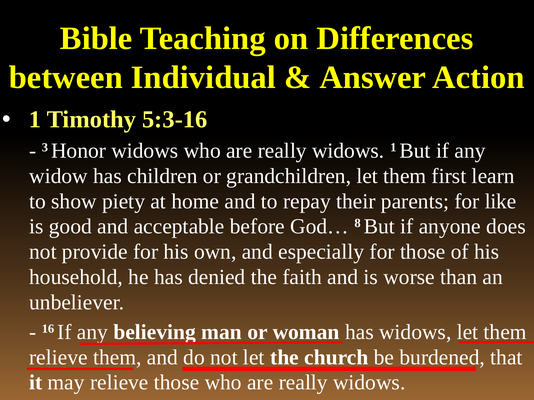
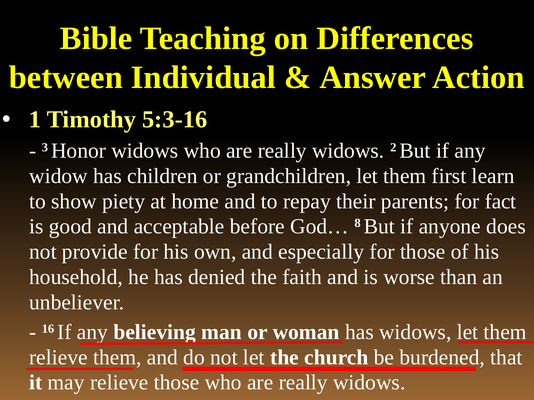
widows 1: 1 -> 2 (393, 147)
like: like -> fact (501, 202)
